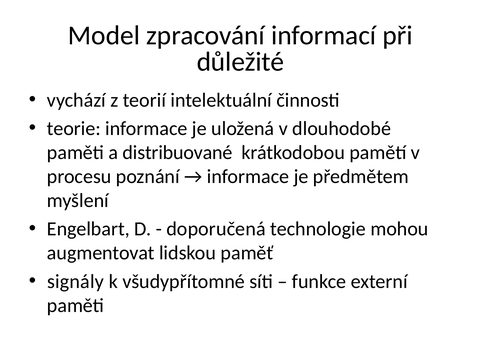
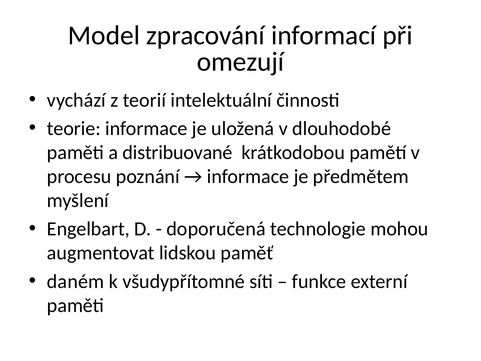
důležité: důležité -> omezují (240, 62)
signály: signály -> daném (76, 281)
